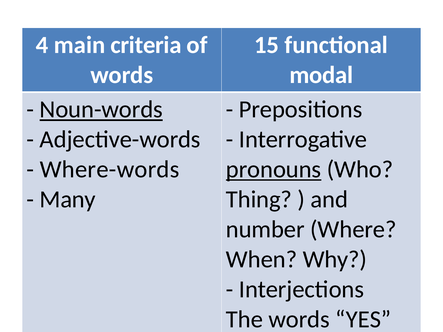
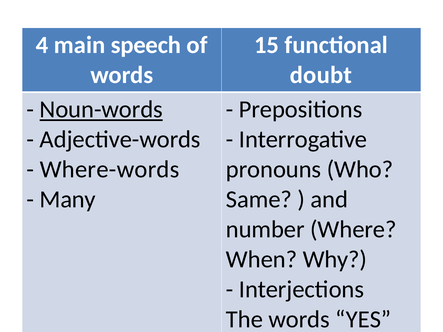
criteria: criteria -> speech (146, 45)
modal: modal -> doubt (321, 75)
pronouns underline: present -> none (274, 170)
Thing: Thing -> Same (259, 200)
